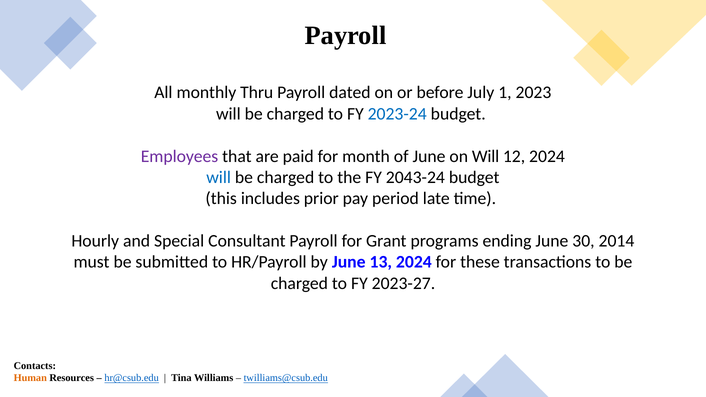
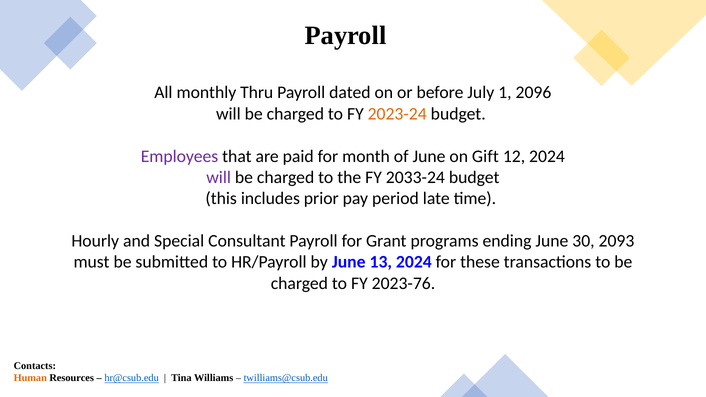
2023: 2023 -> 2096 (533, 93)
2023-24 colour: blue -> orange (397, 114)
on Will: Will -> Gift (485, 156)
will colour: blue -> purple (219, 177)
2043-24: 2043-24 -> 2033-24 (415, 177)
2014: 2014 -> 2093 (616, 241)
2023-27: 2023-27 -> 2023-76 (403, 283)
